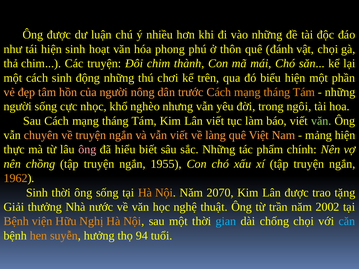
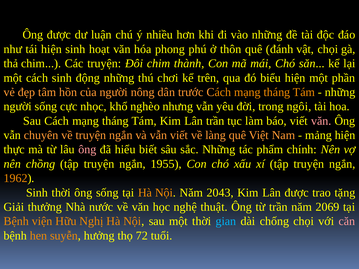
Lân viết: viết -> trần (215, 121)
văn colour: light green -> pink (321, 121)
2070: 2070 -> 2043 (220, 193)
2002: 2002 -> 2069 (328, 207)
căn colour: light blue -> pink (347, 221)
94: 94 -> 72 (142, 236)
